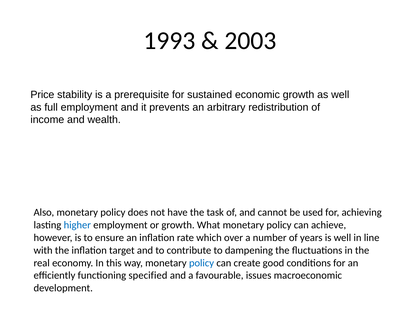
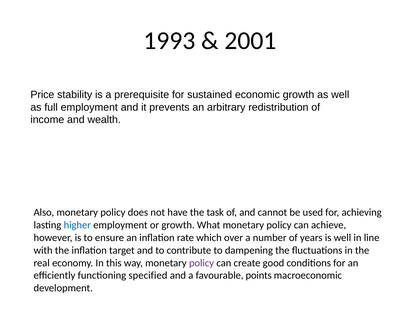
2003: 2003 -> 2001 (250, 41)
policy colour: blue -> purple (202, 263)
issues: issues -> points (259, 276)
